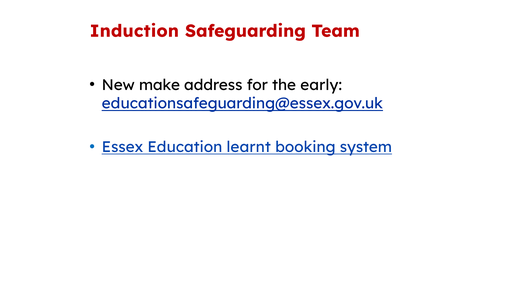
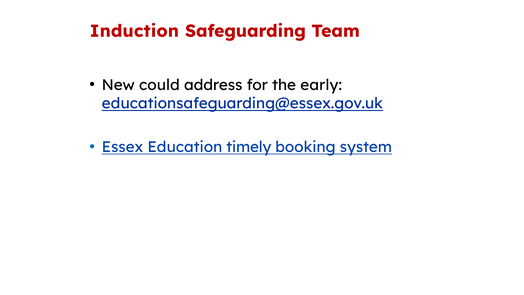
make: make -> could (159, 85)
learnt: learnt -> timely (249, 147)
